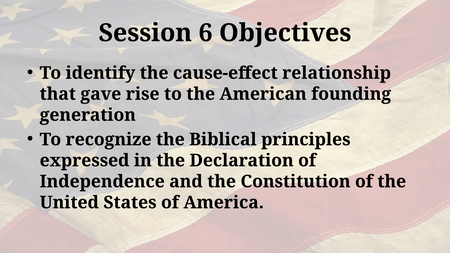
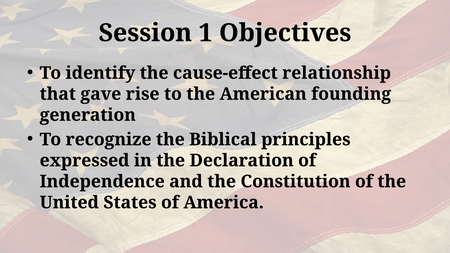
6: 6 -> 1 (206, 33)
